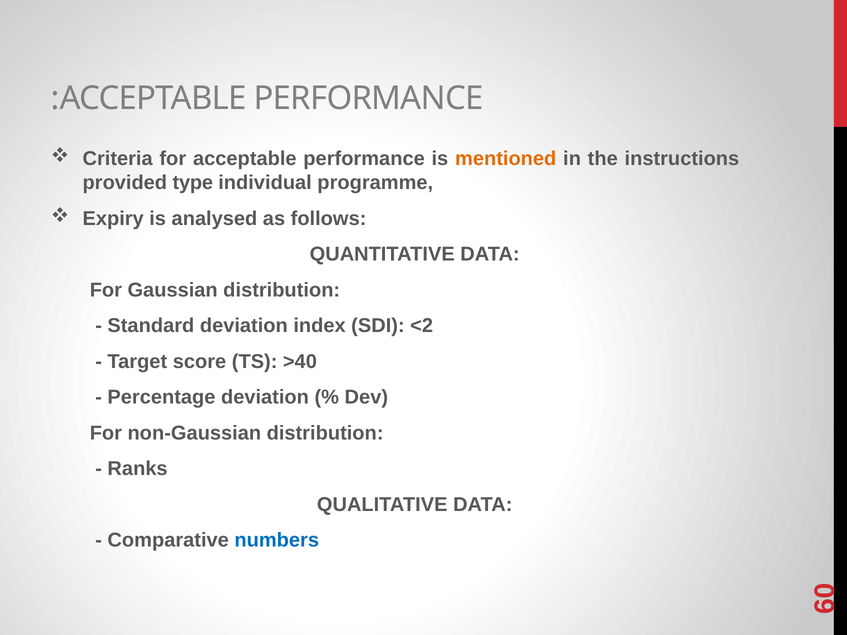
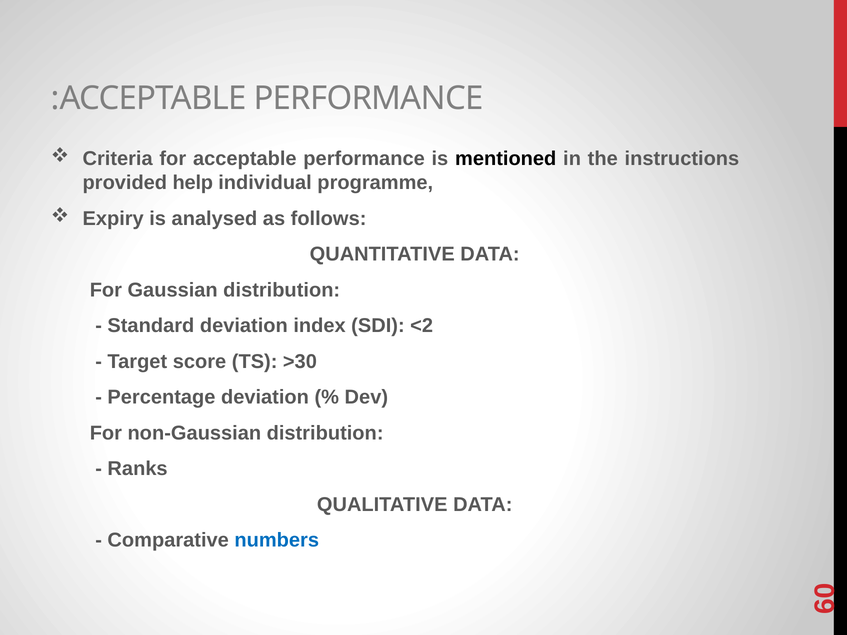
mentioned colour: orange -> black (506, 159)
type: type -> help (193, 183)
>40: >40 -> >30 (300, 362)
